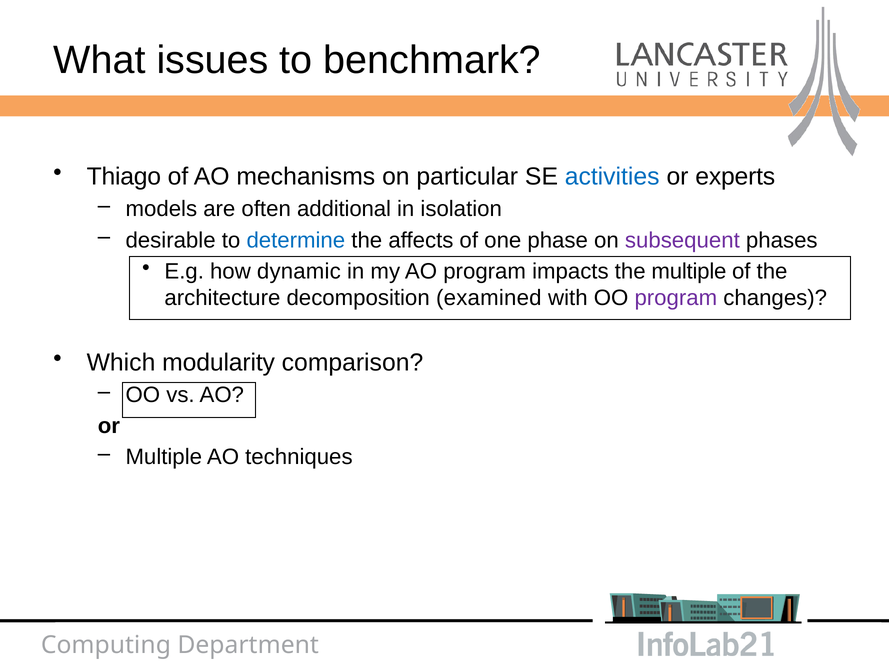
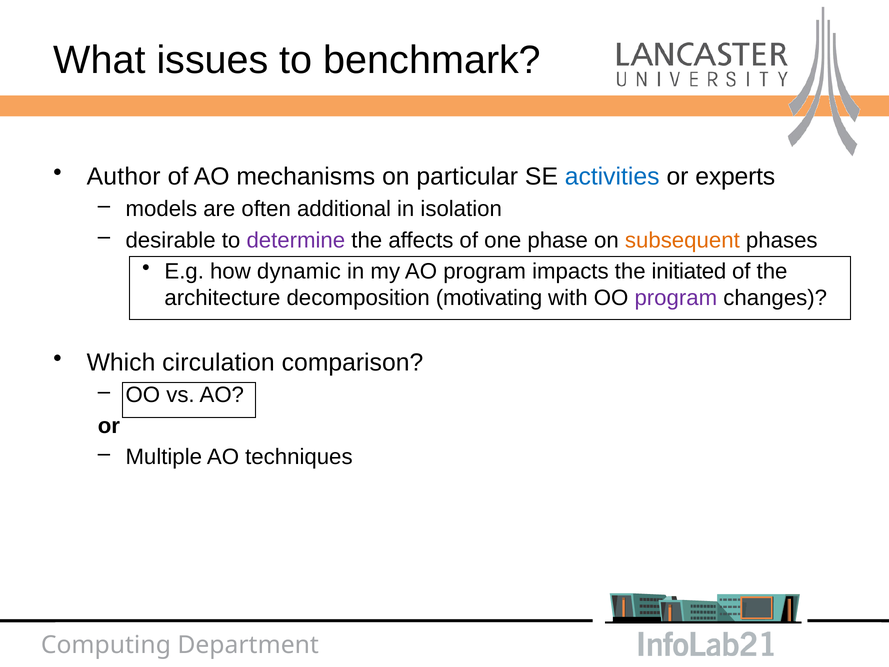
Thiago: Thiago -> Author (124, 177)
determine colour: blue -> purple (296, 240)
subsequent colour: purple -> orange (682, 240)
the multiple: multiple -> initiated (689, 271)
examined: examined -> motivating (489, 298)
modularity: modularity -> circulation (218, 362)
